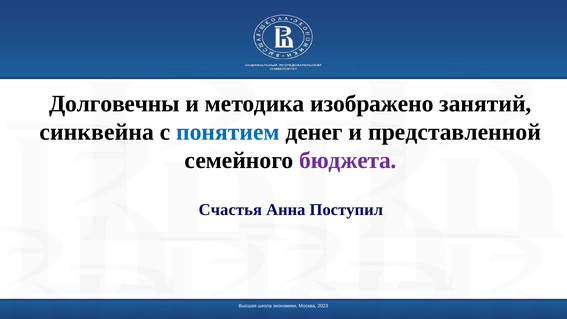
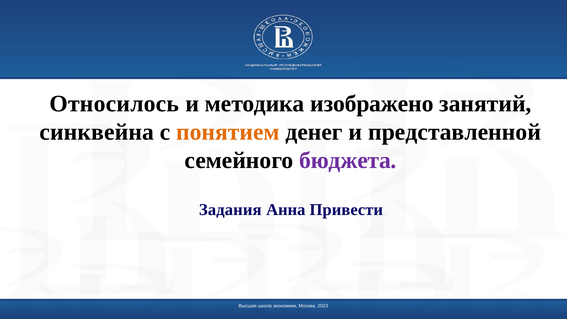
Долговечны: Долговечны -> Относилось (114, 104)
понятием colour: blue -> orange (228, 132)
Счастья: Счастья -> Задания (230, 210)
Поступил: Поступил -> Привести (346, 210)
